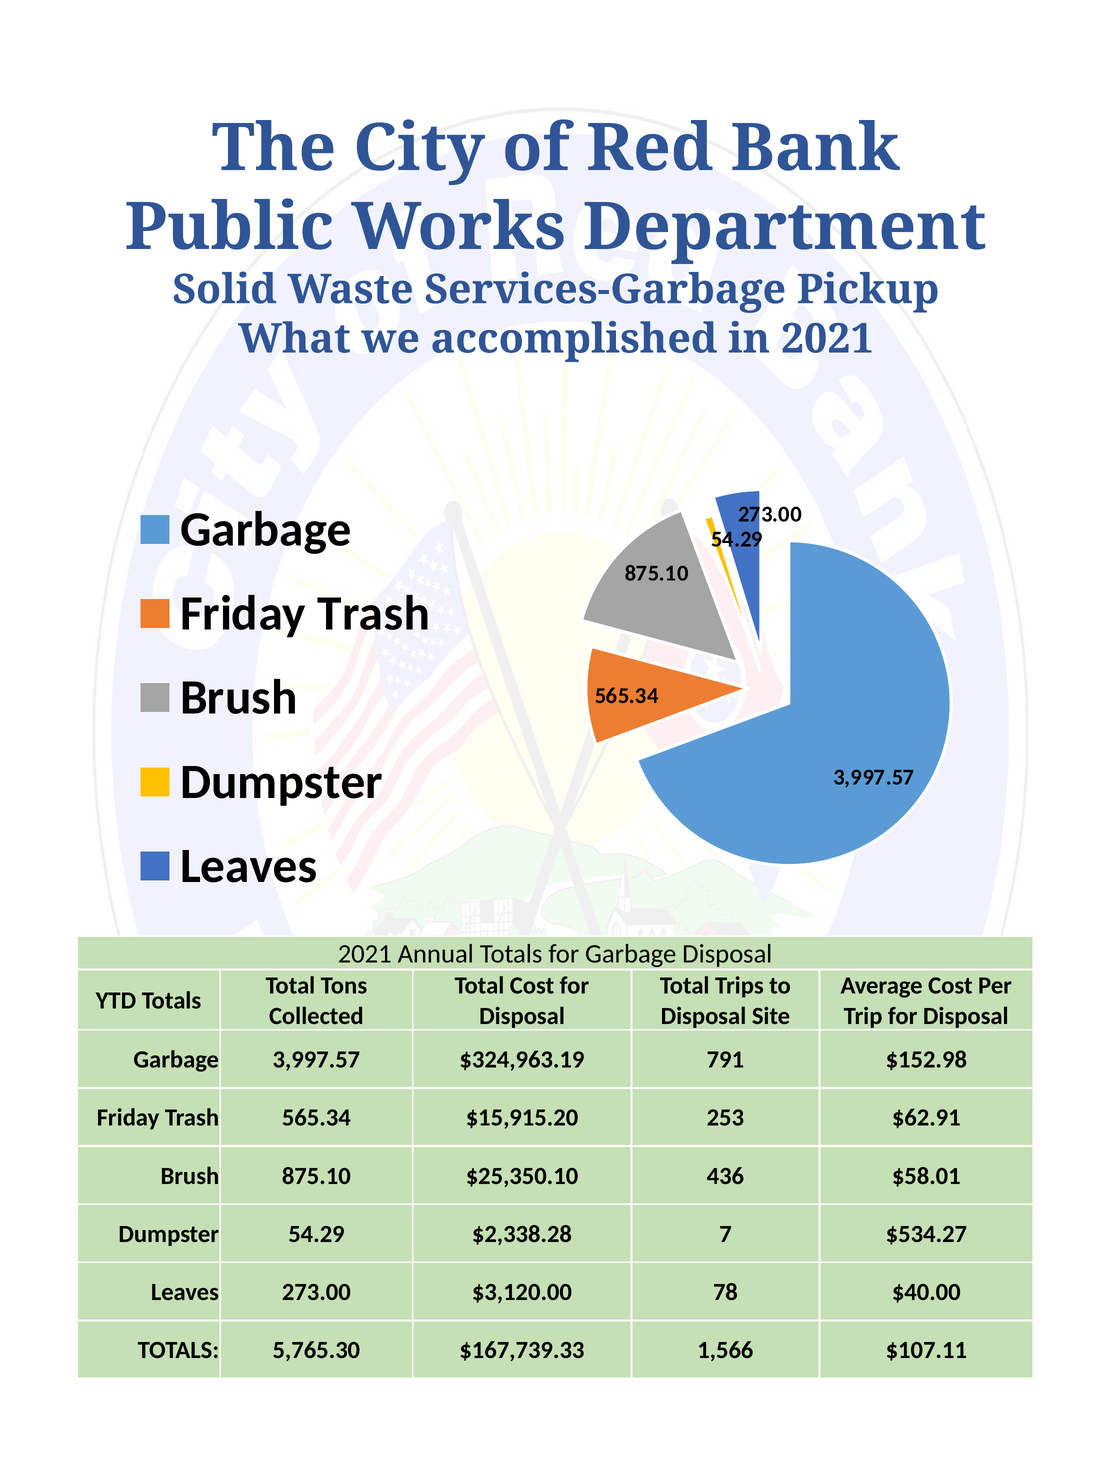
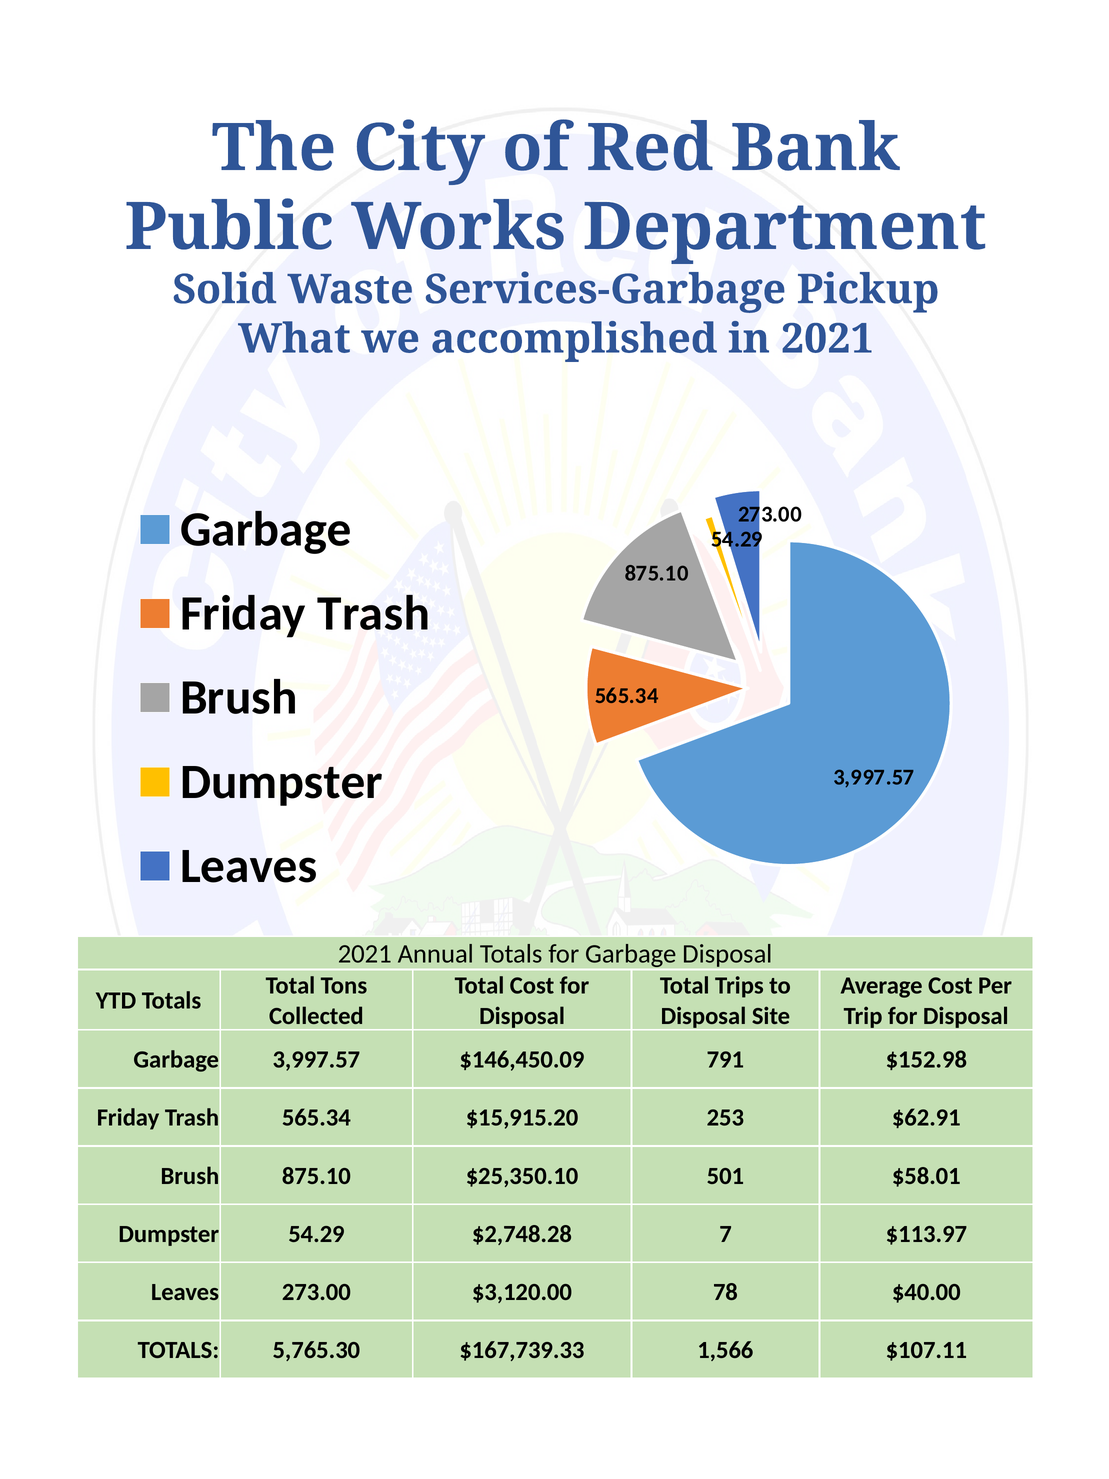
$324,963.19: $324,963.19 -> $146,450.09 (522, 1059)
436: 436 -> 501 (725, 1176)
$2,338.28: $2,338.28 -> $2,748.28 (522, 1234)
$534.27: $534.27 -> $113.97 (926, 1234)
